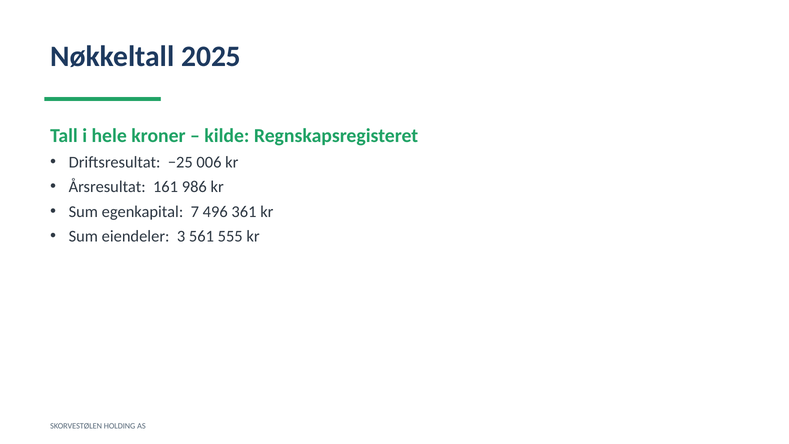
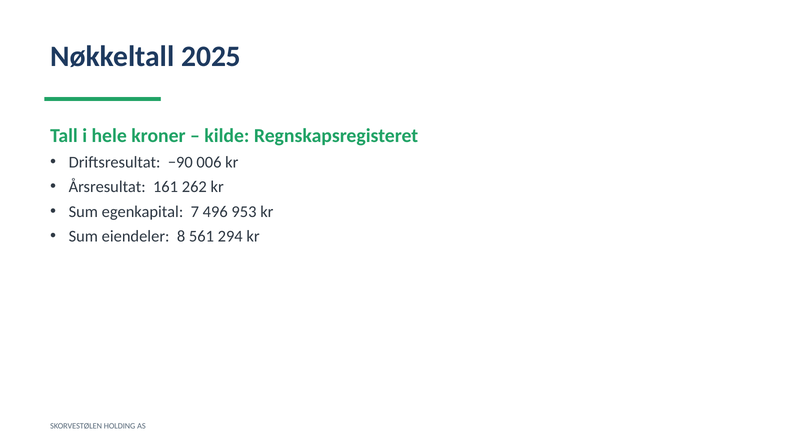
−25: −25 -> −90 (180, 162)
986: 986 -> 262 (194, 187)
361: 361 -> 953 (244, 212)
3: 3 -> 8 (181, 236)
555: 555 -> 294 (230, 236)
